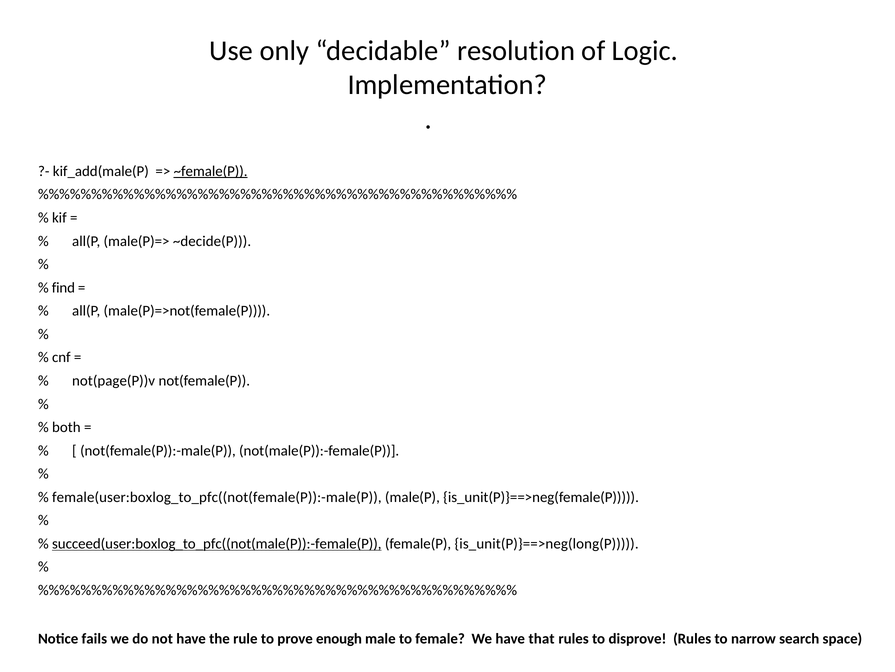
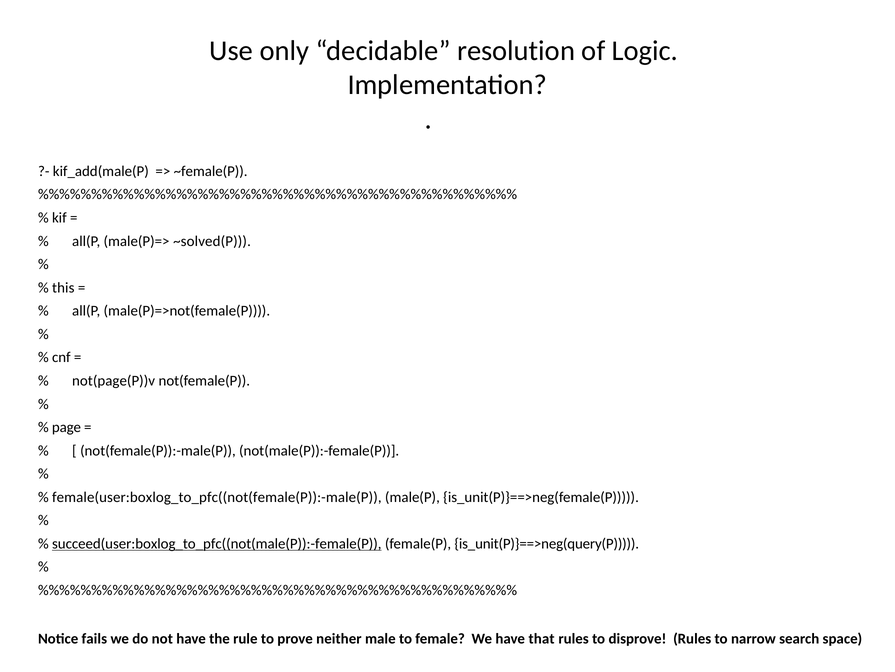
~female(P underline: present -> none (211, 171)
~decide(P: ~decide(P -> ~solved(P (212, 241)
find: find -> this (63, 287)
both: both -> page (66, 427)
is_unit(P)}==>neg(long(P: is_unit(P)}==>neg(long(P -> is_unit(P)}==>neg(query(P (547, 543)
enough: enough -> neither (339, 638)
